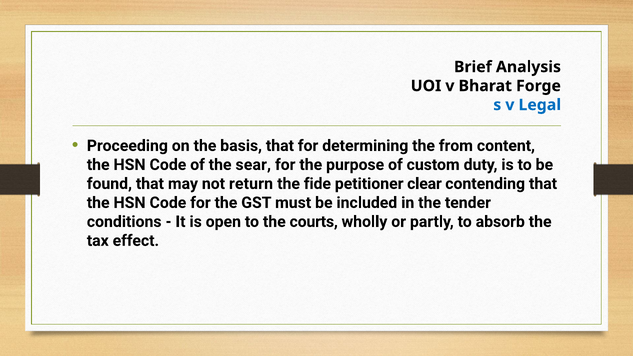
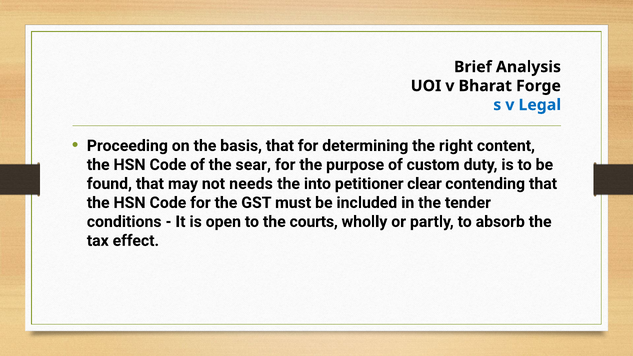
from: from -> right (456, 146)
return: return -> needs (251, 184)
fide: fide -> into (317, 184)
